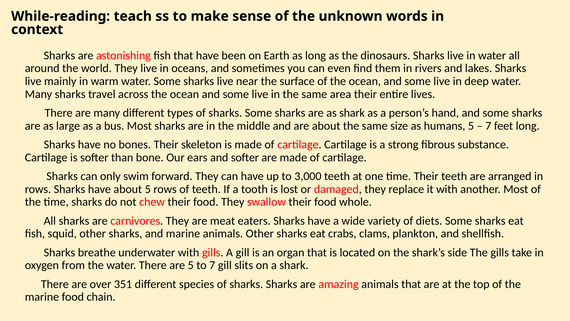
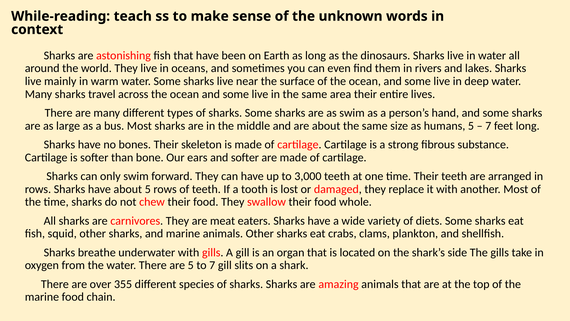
as shark: shark -> swim (352, 113)
351: 351 -> 355 (123, 284)
